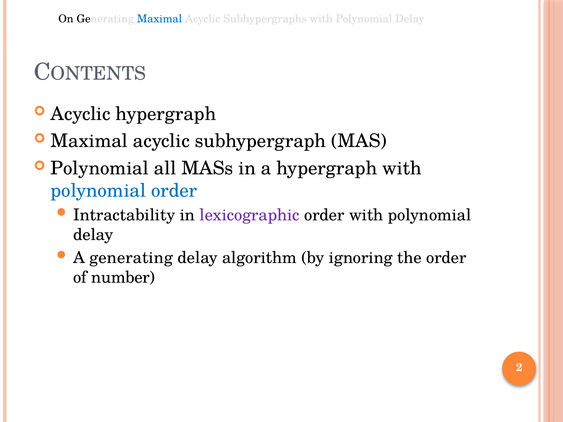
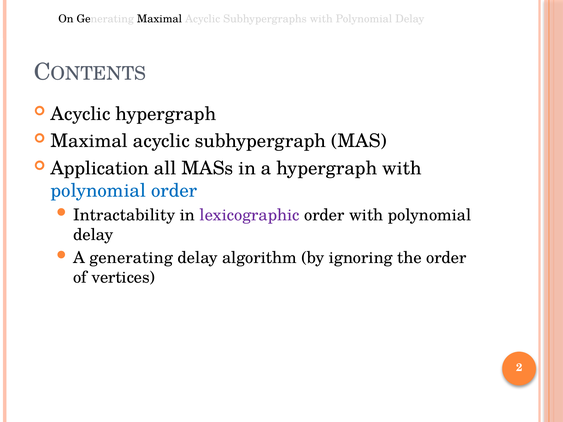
Maximal colour: blue -> black (160, 19)
Polynomial: Polynomial -> Application (100, 168)
number: number -> vertices (123, 277)
